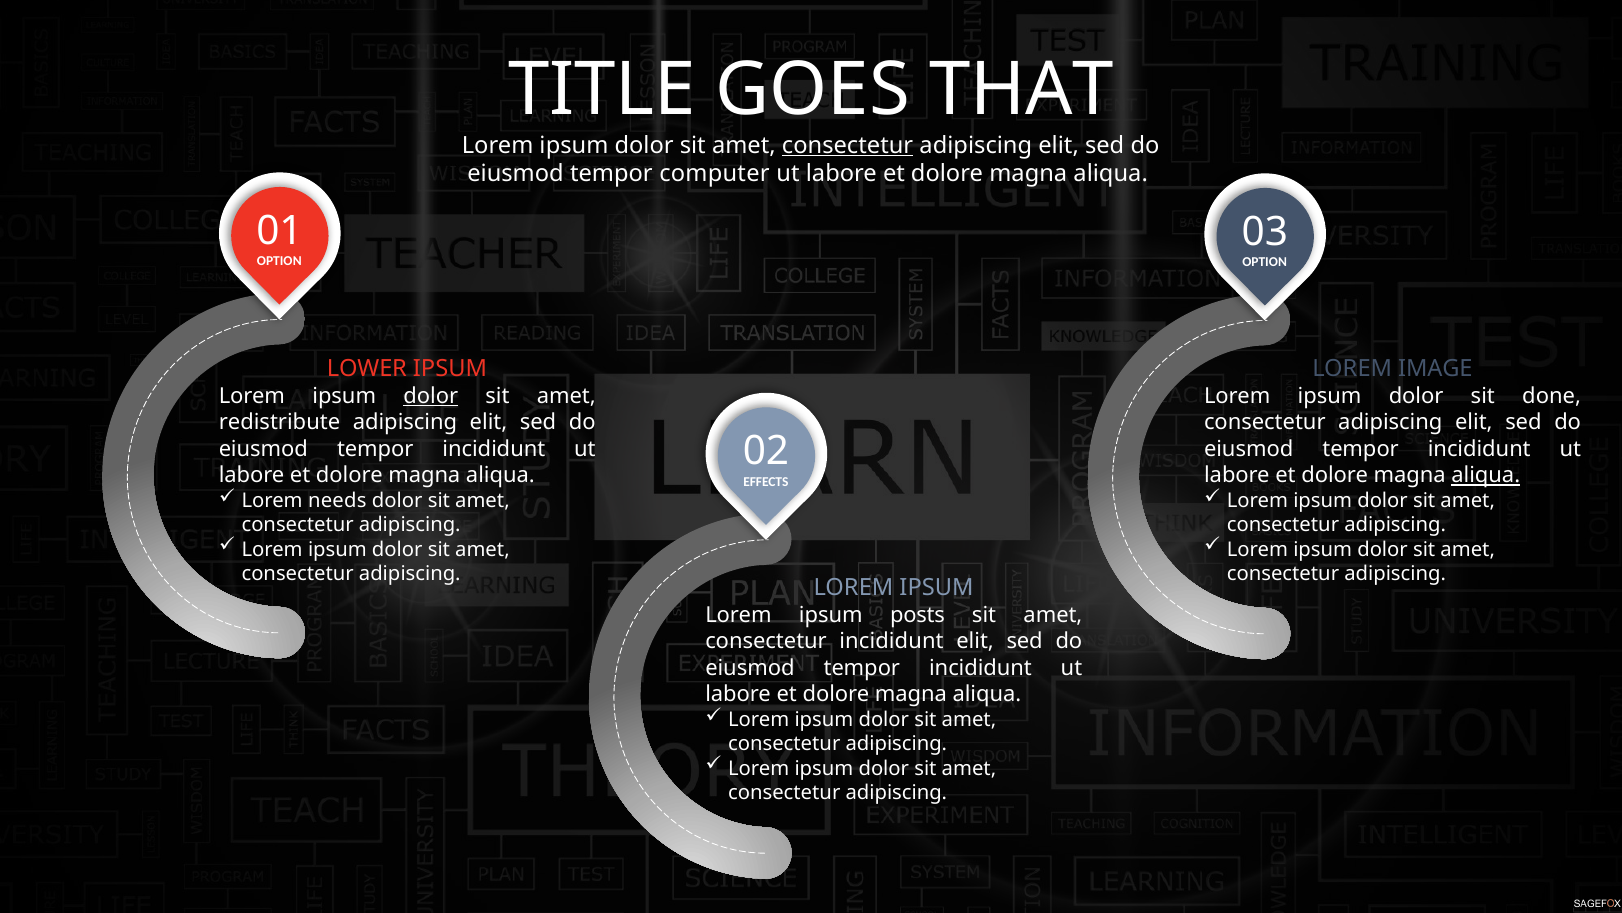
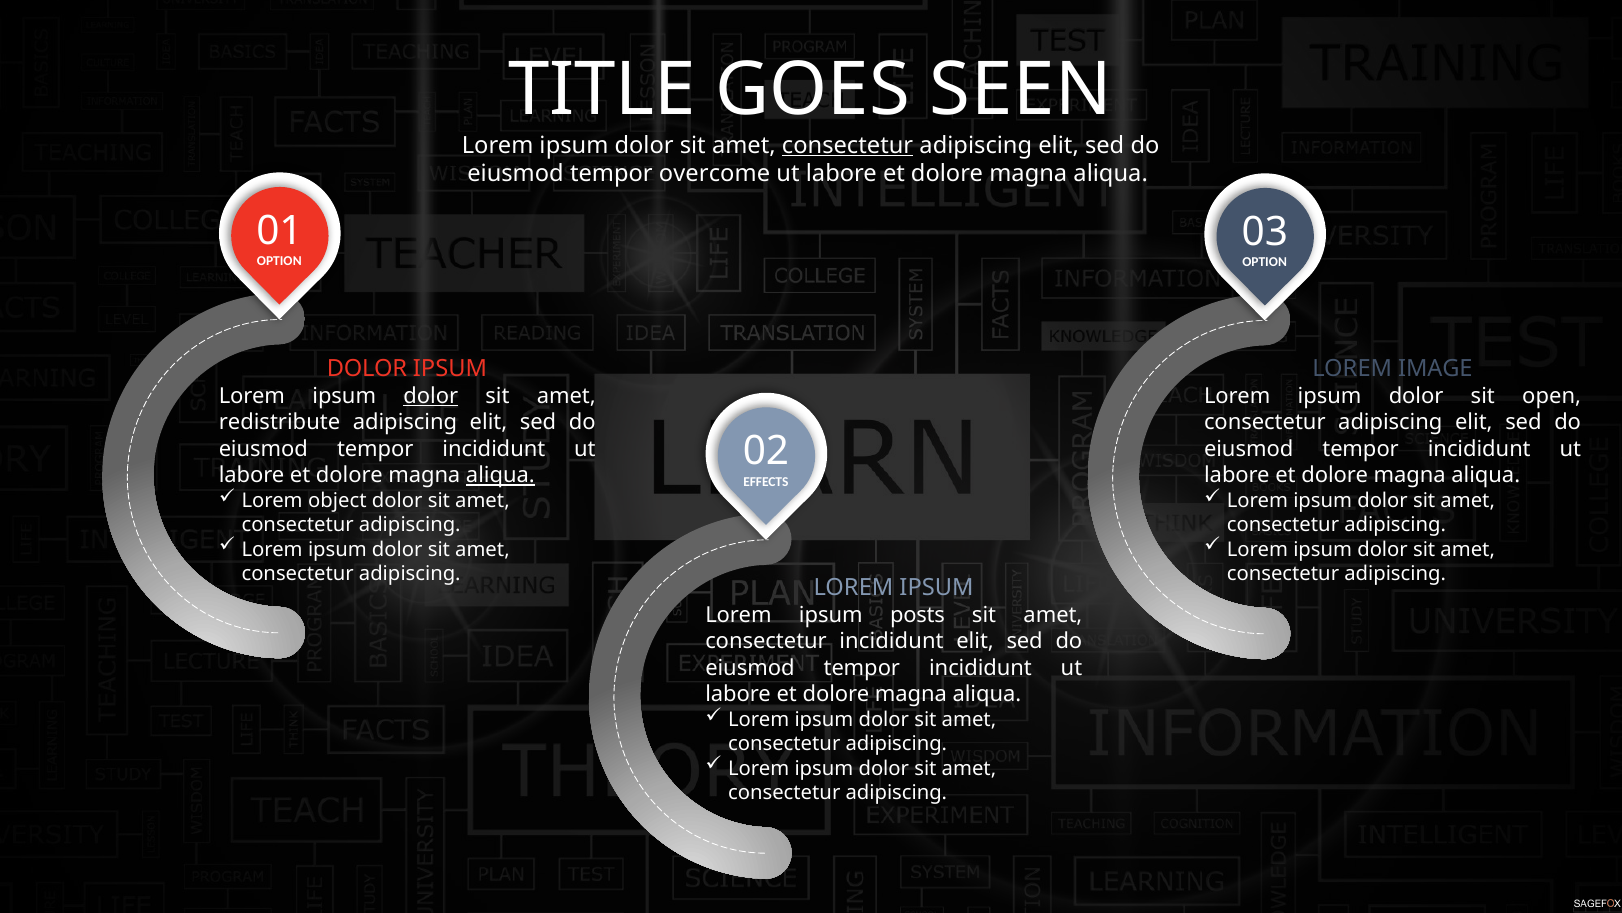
THAT: THAT -> SEEN (1021, 90)
computer: computer -> overcome (715, 174)
LOWER: LOWER -> DOLOR (367, 369)
done: done -> open (1552, 396)
aliqua underline: none -> present (500, 475)
aliqua underline: present -> none (1486, 475)
needs: needs -> object (337, 500)
